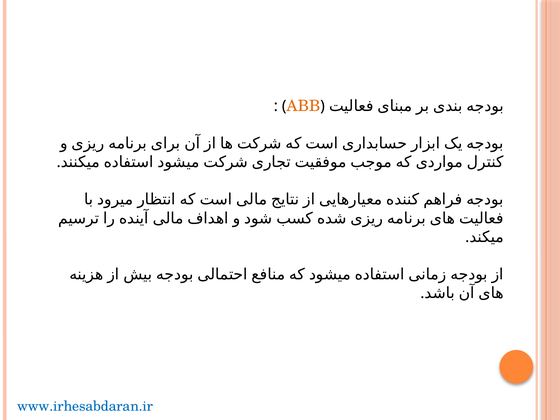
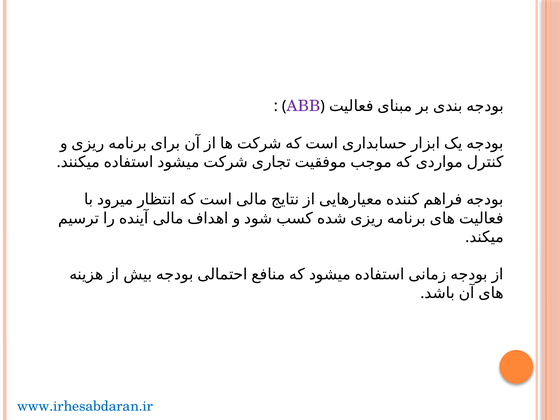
ABB colour: orange -> purple (303, 106)
